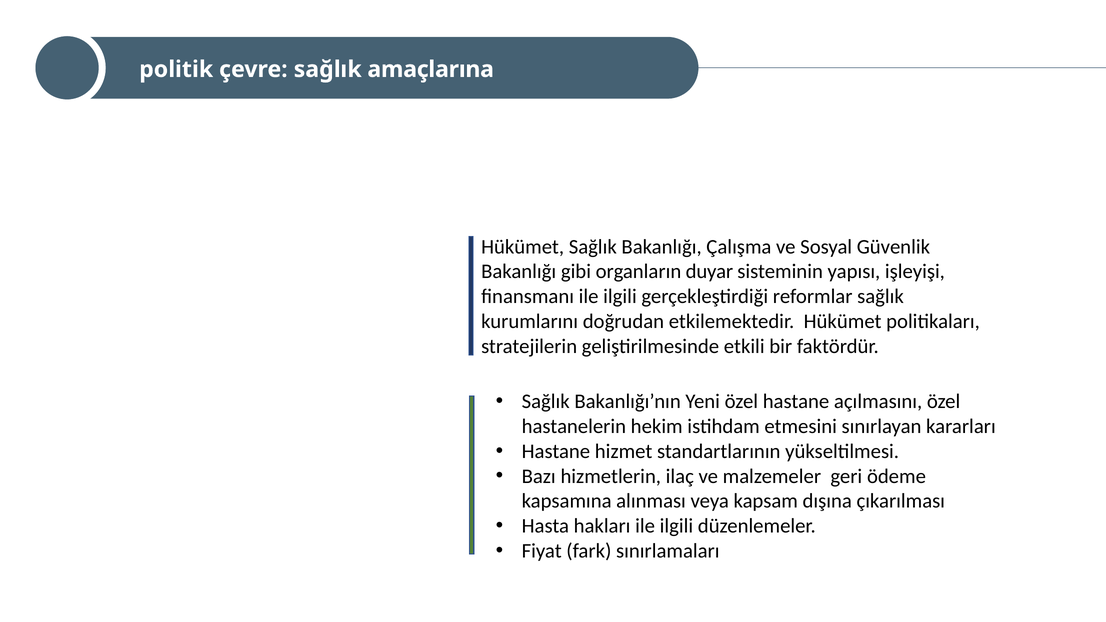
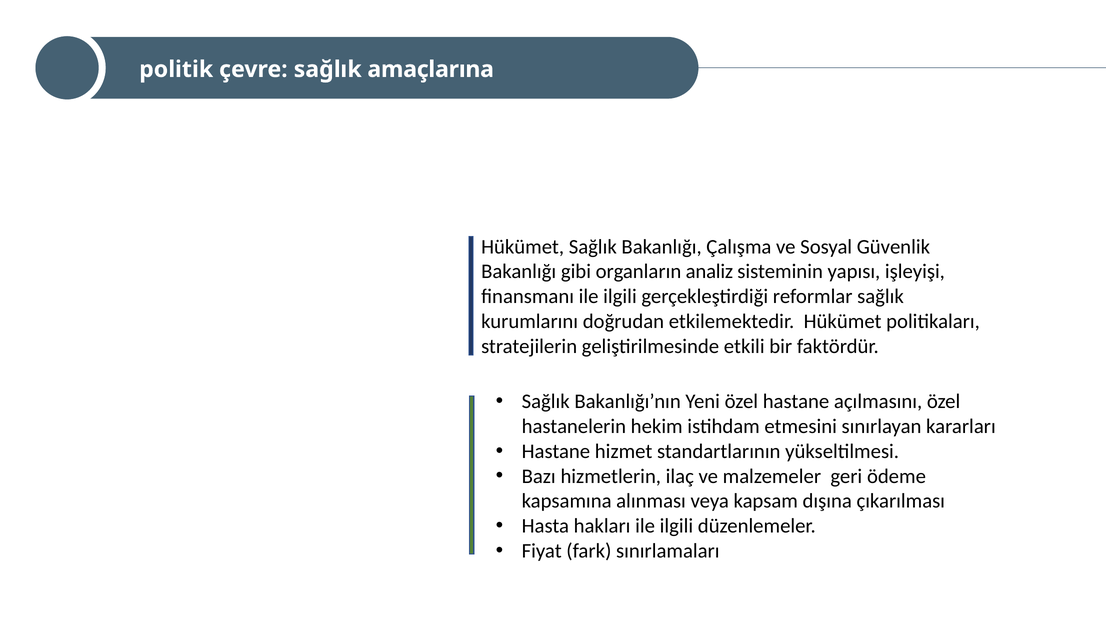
duyar: duyar -> analiz (709, 272)
